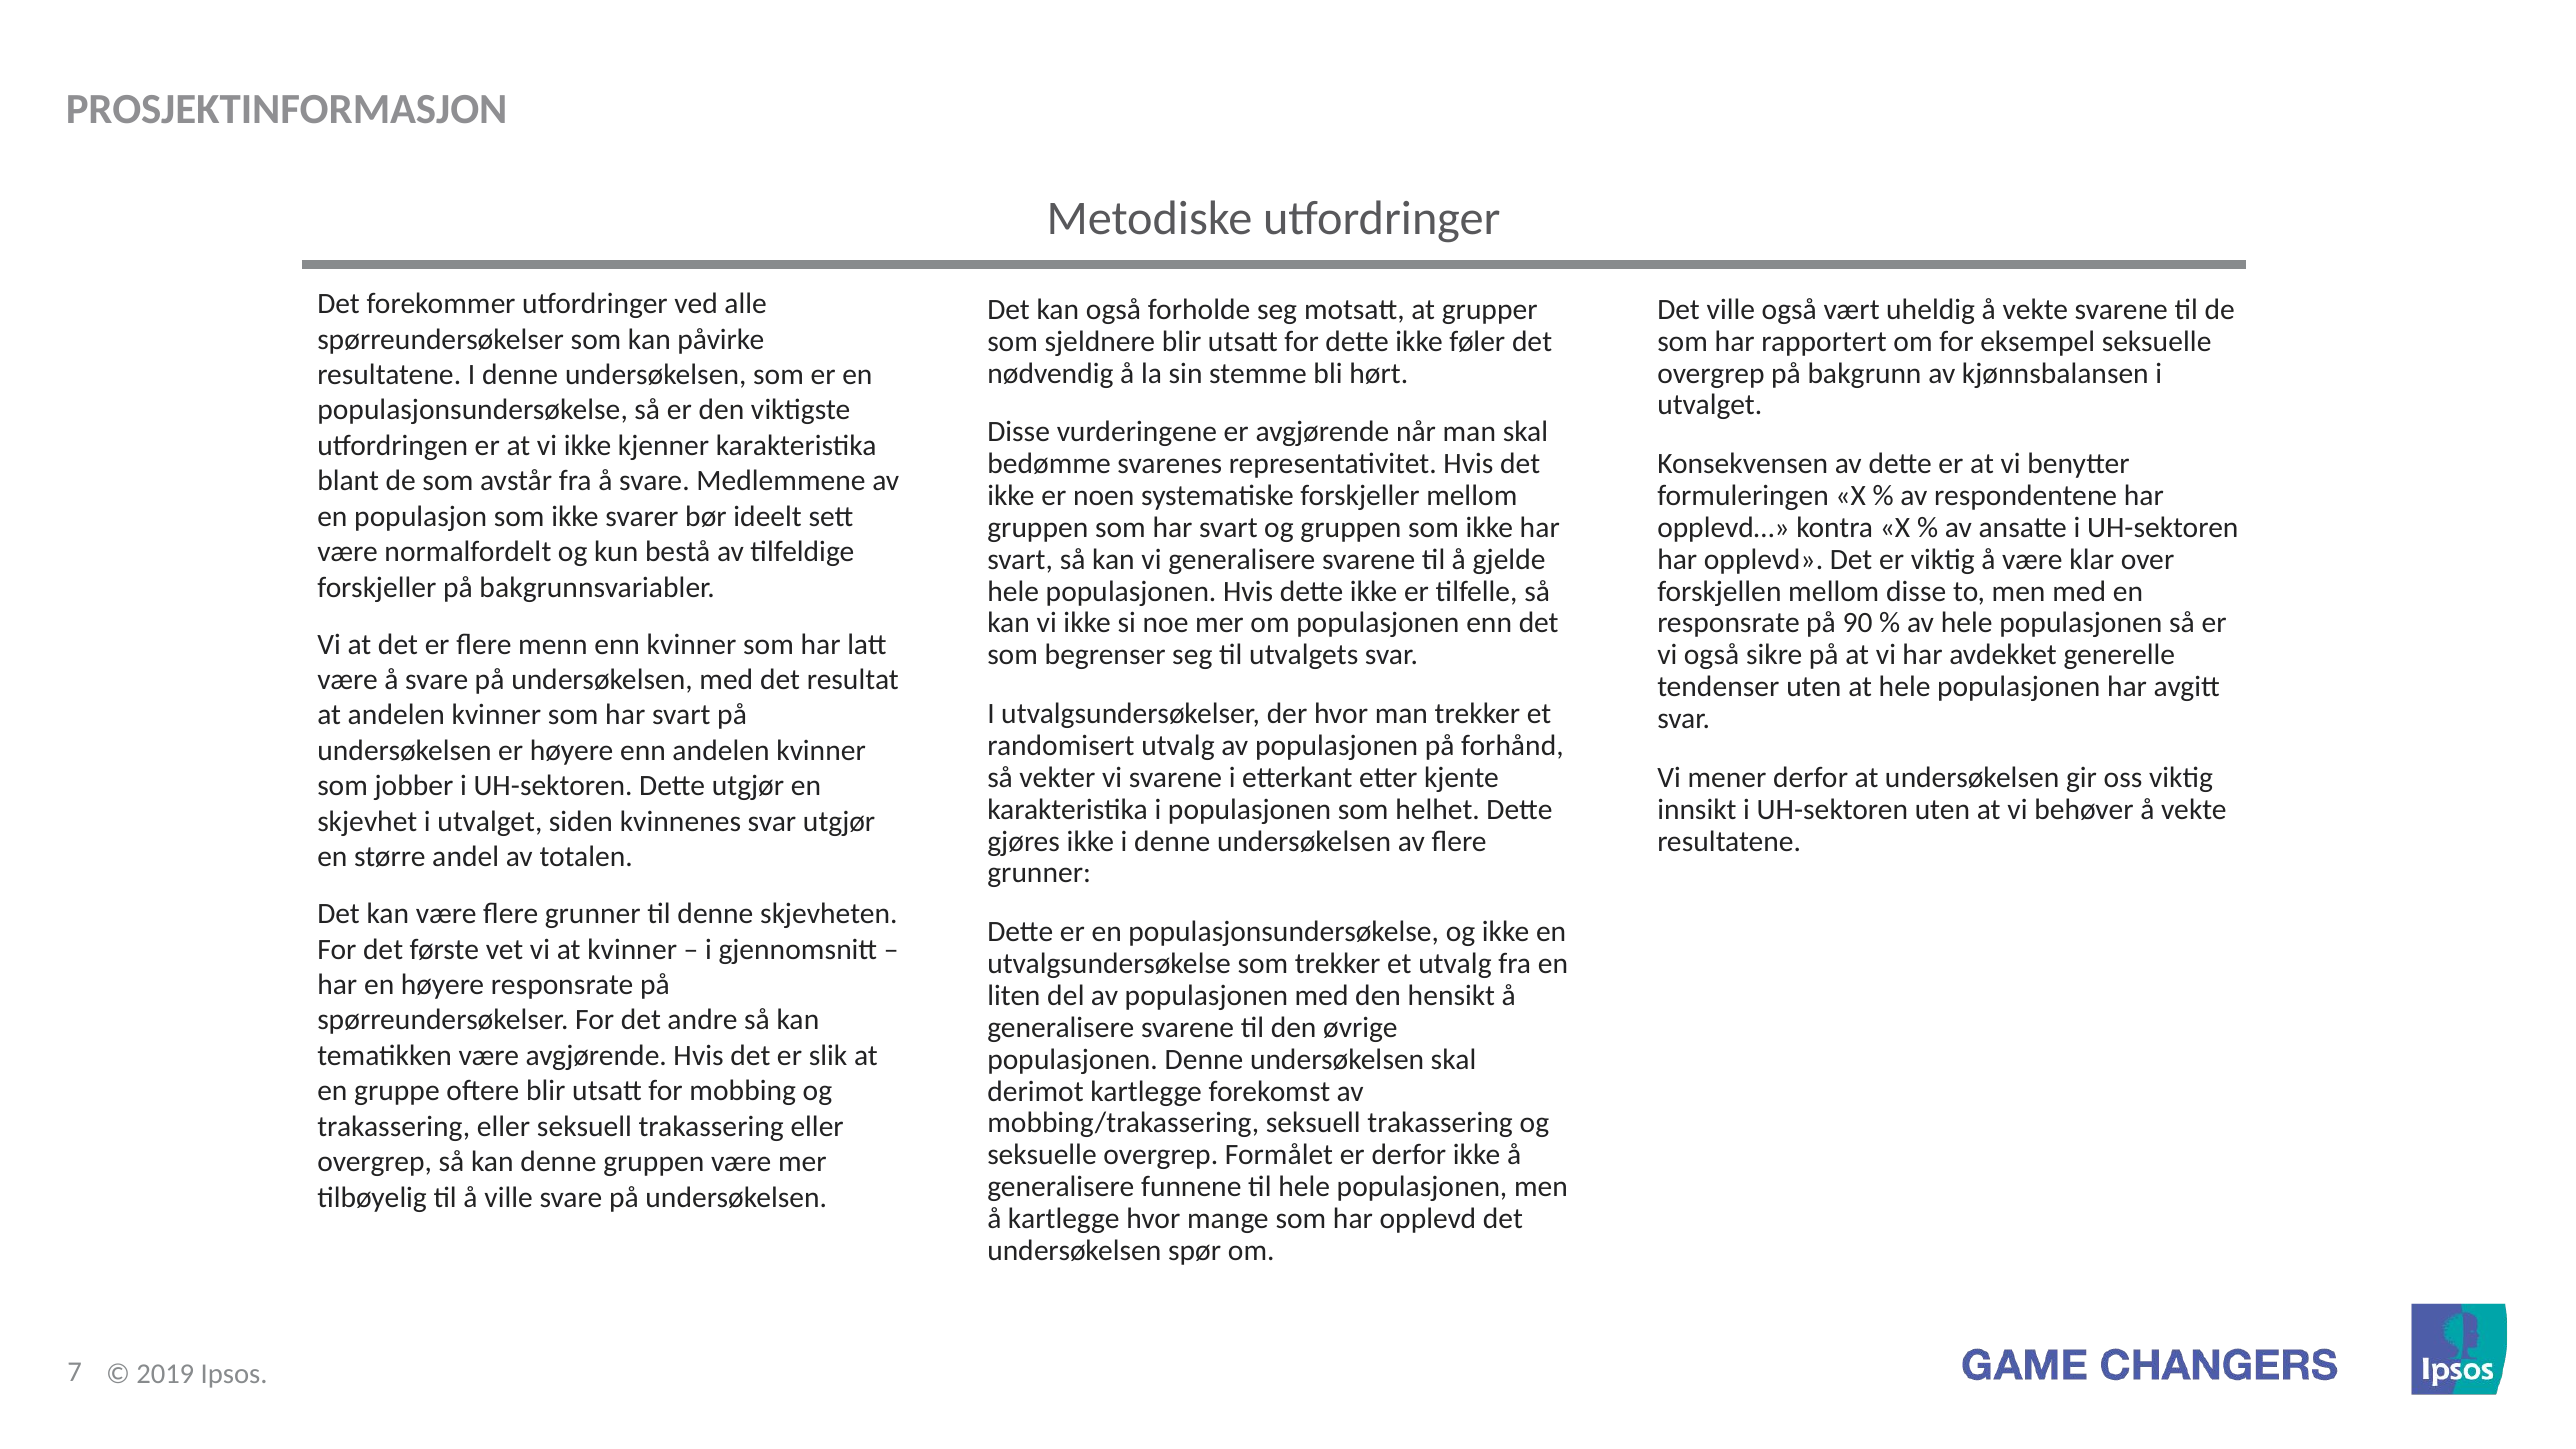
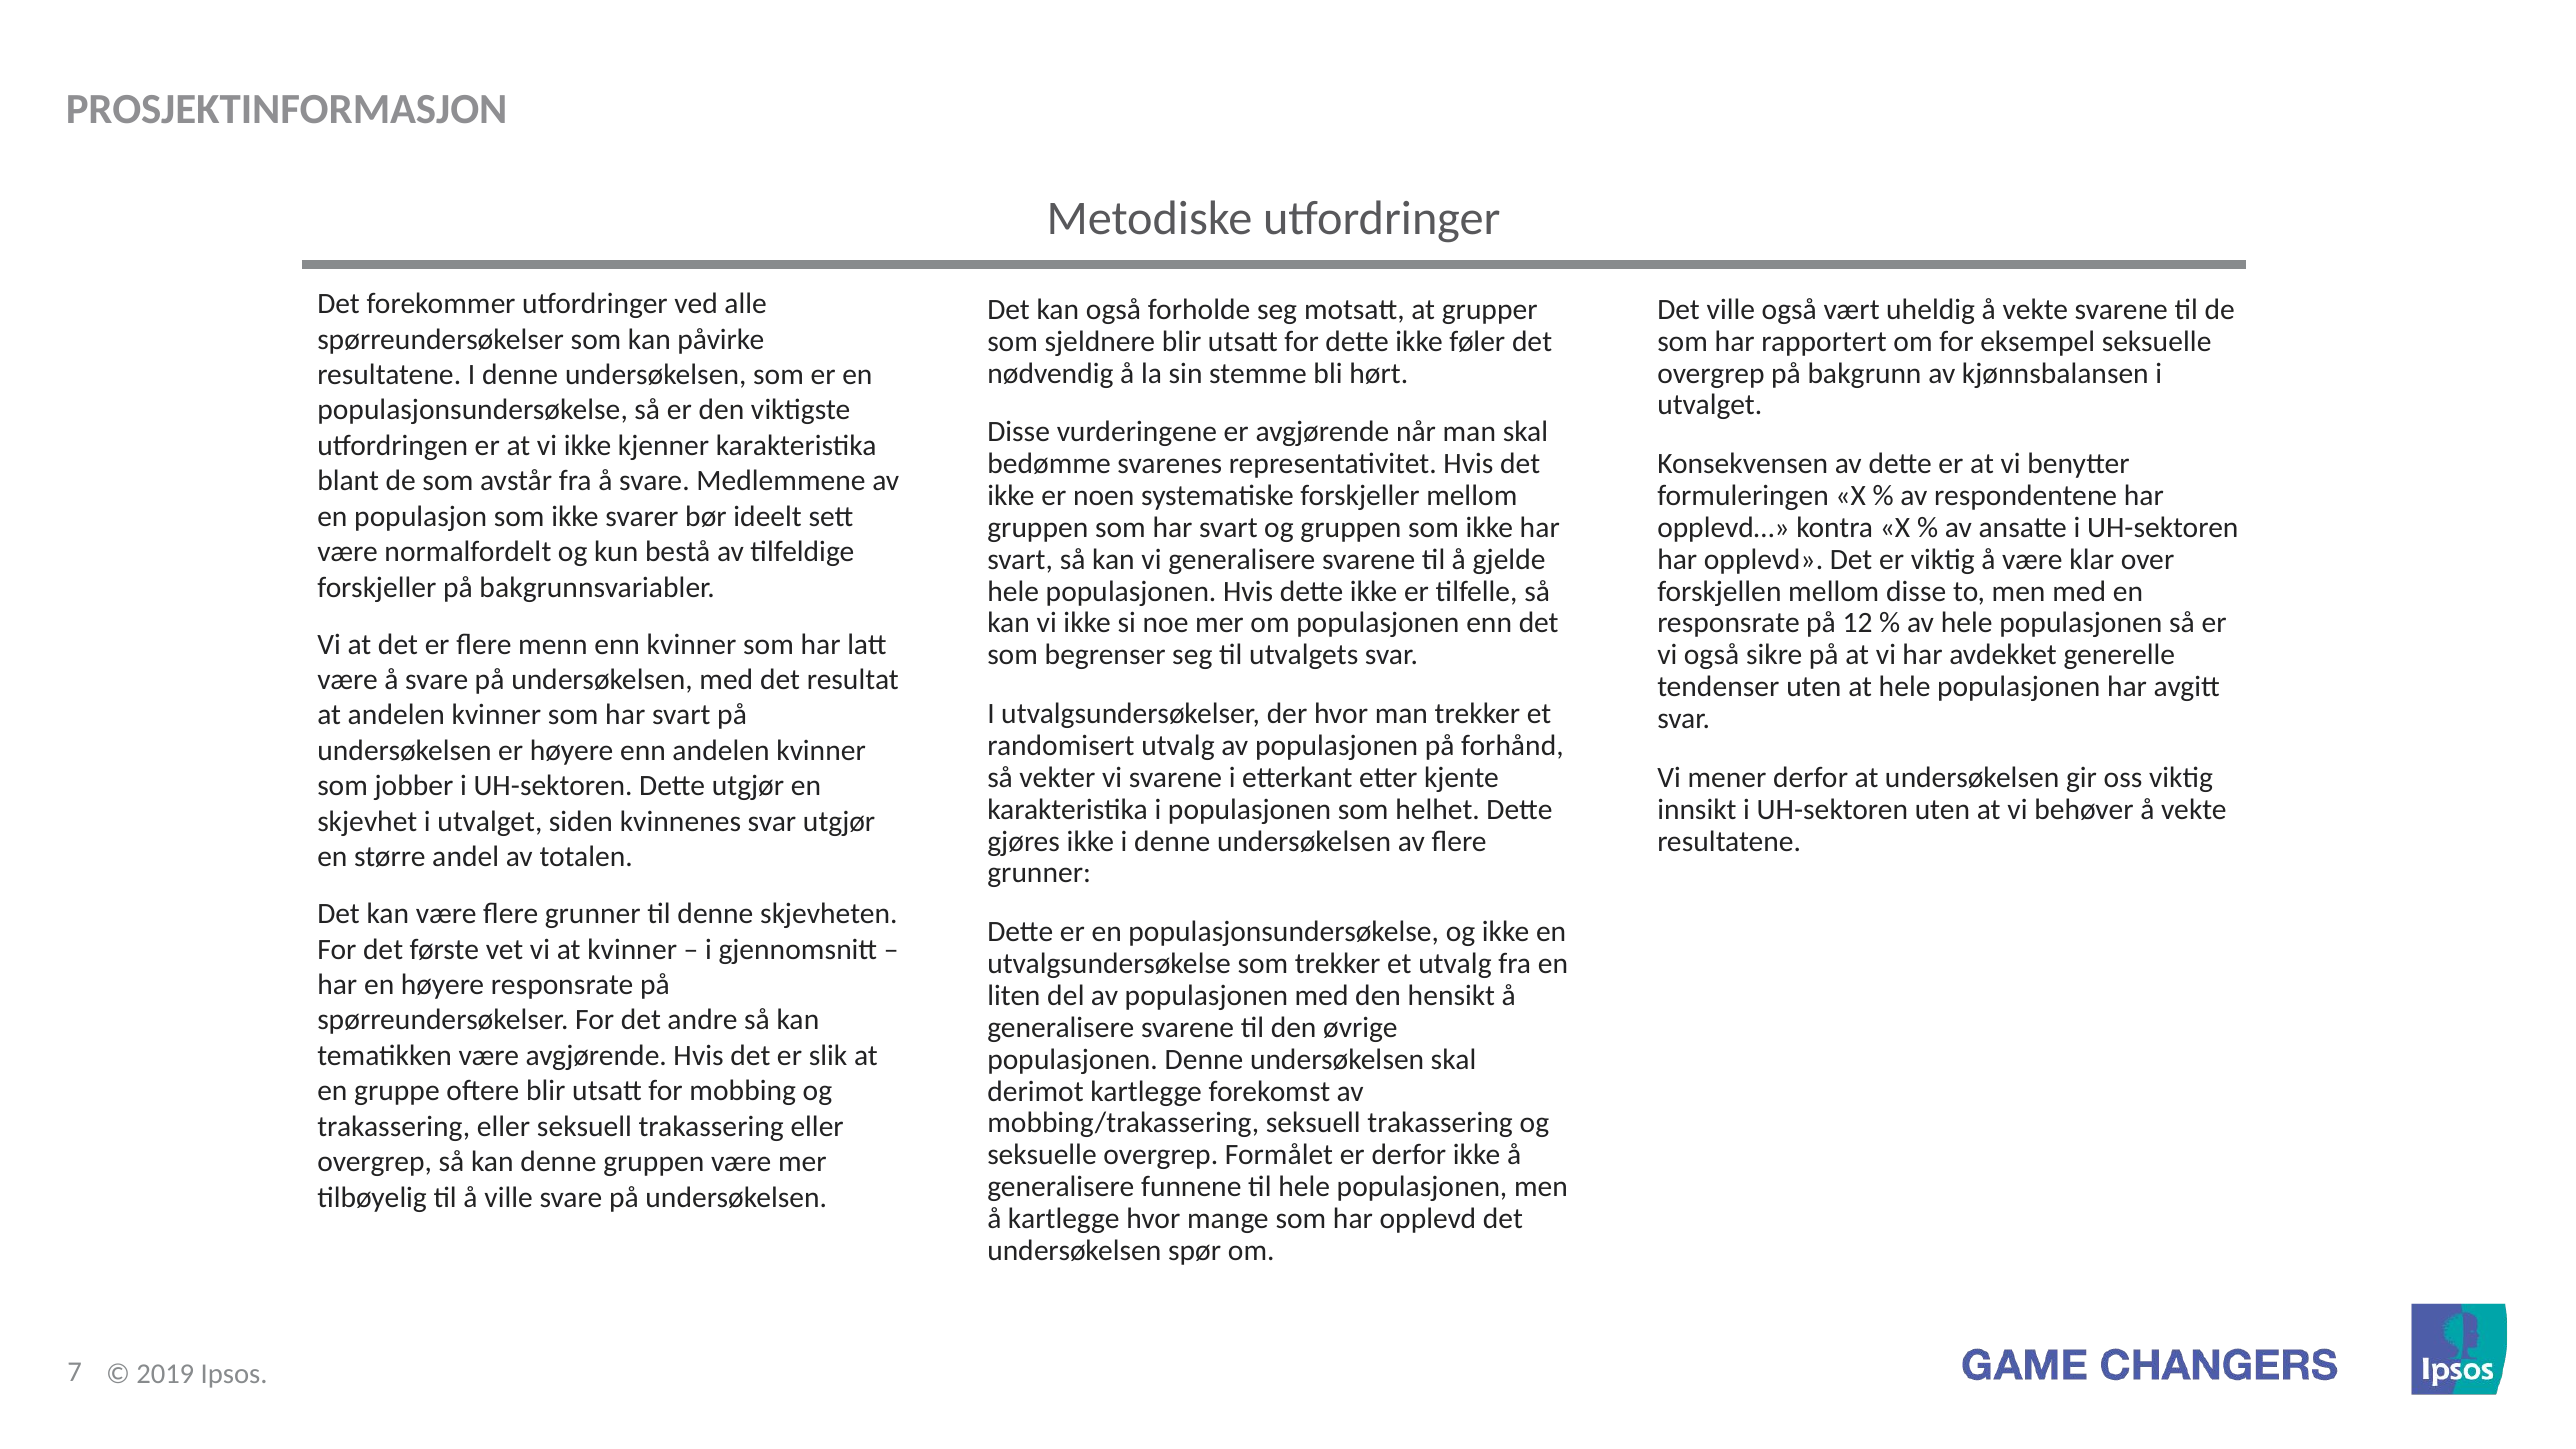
90: 90 -> 12 (1857, 623)
